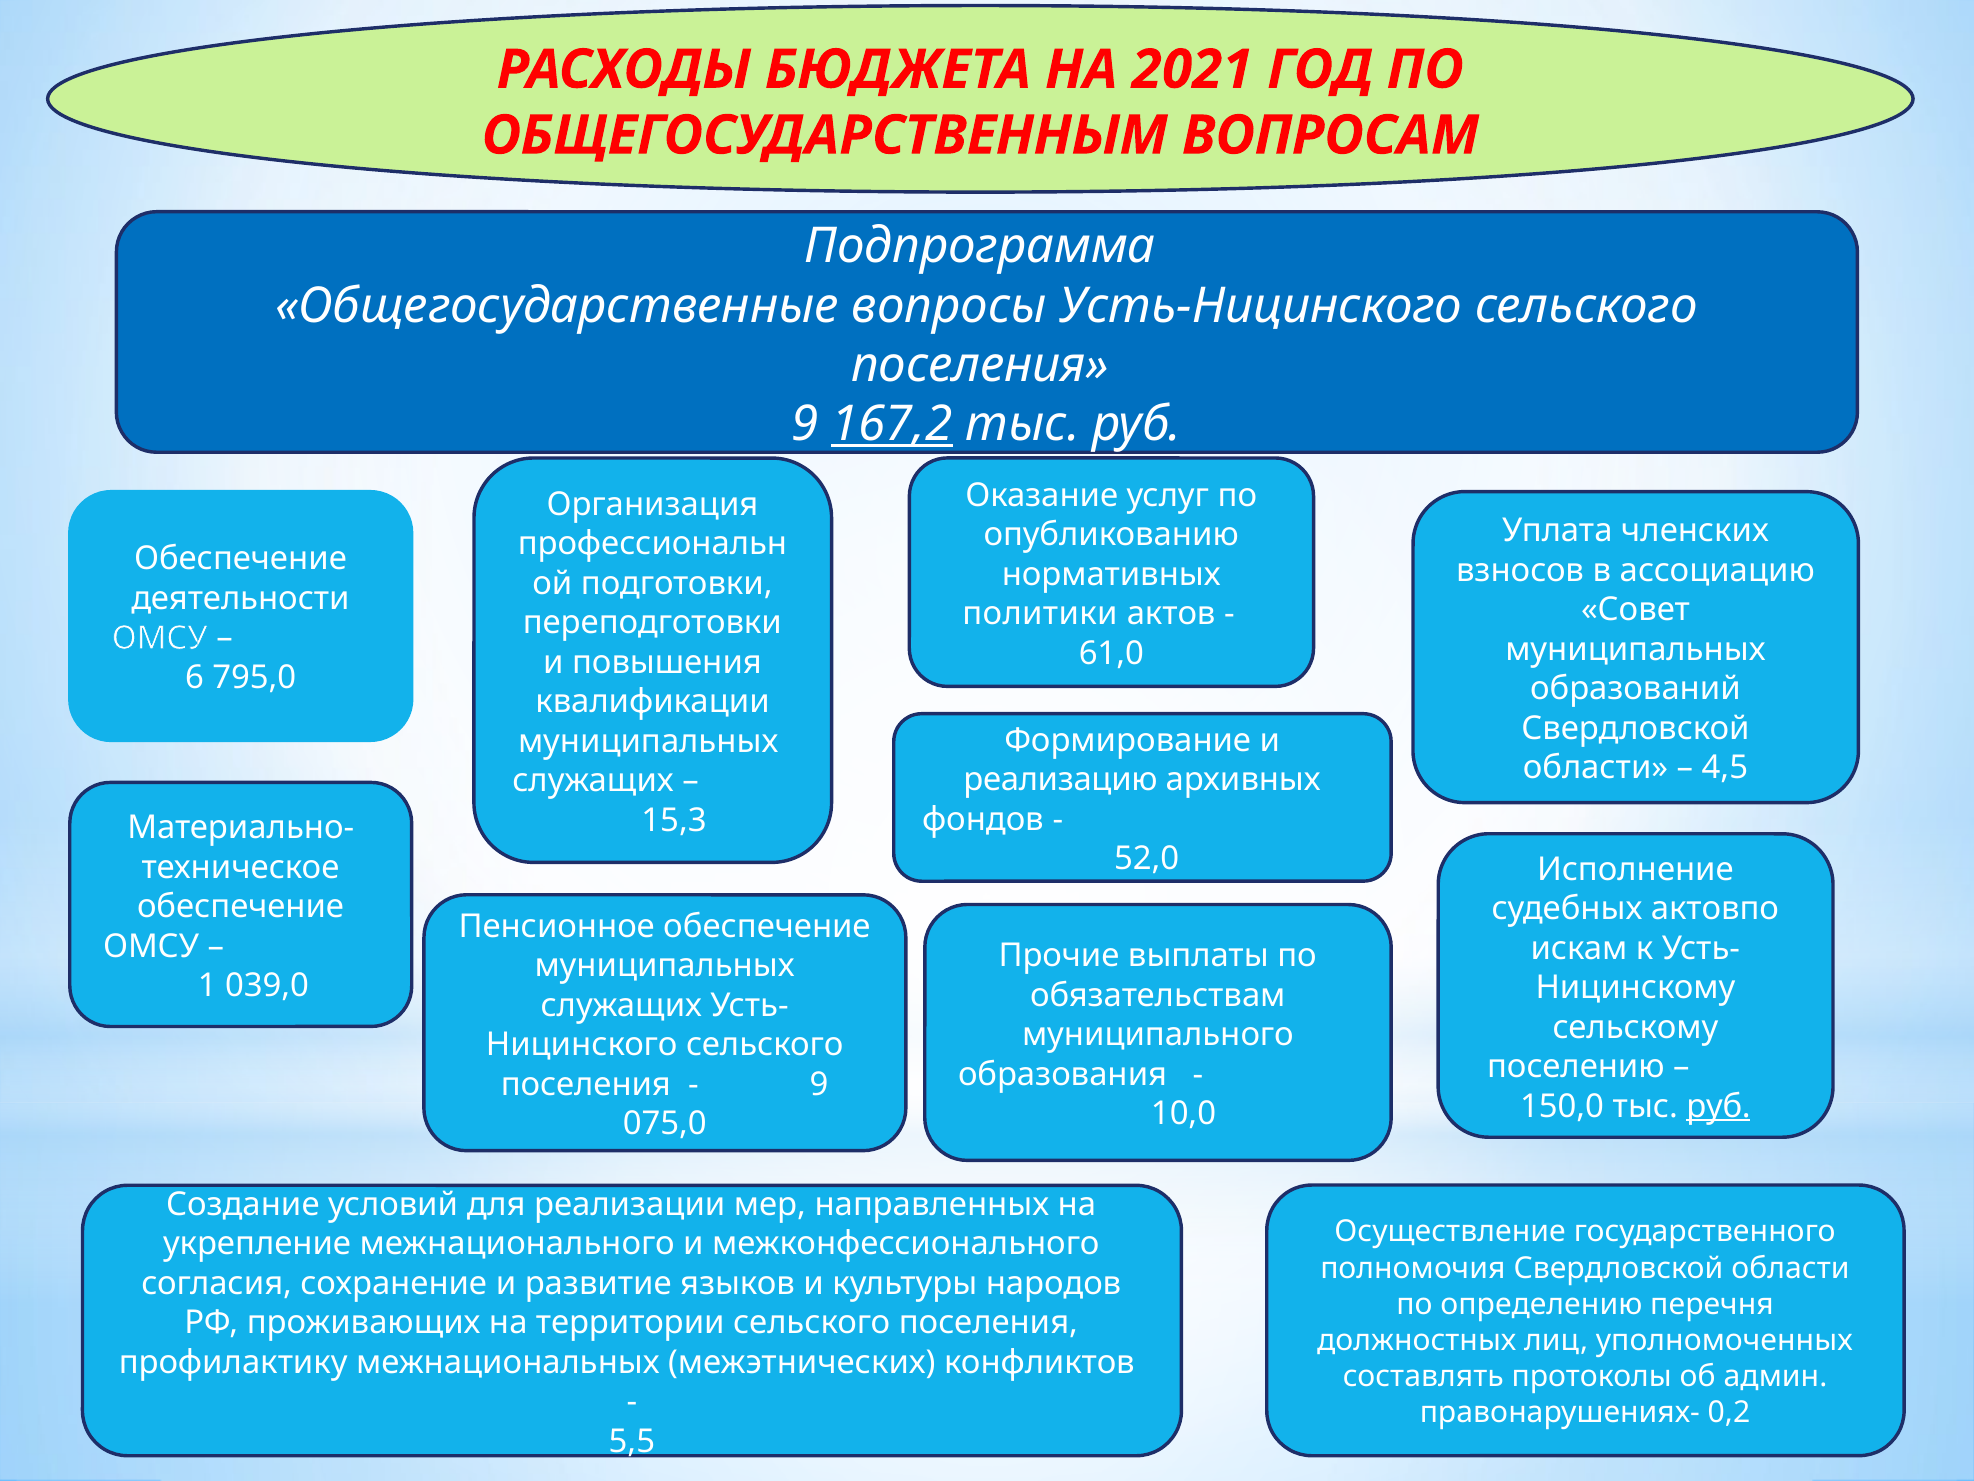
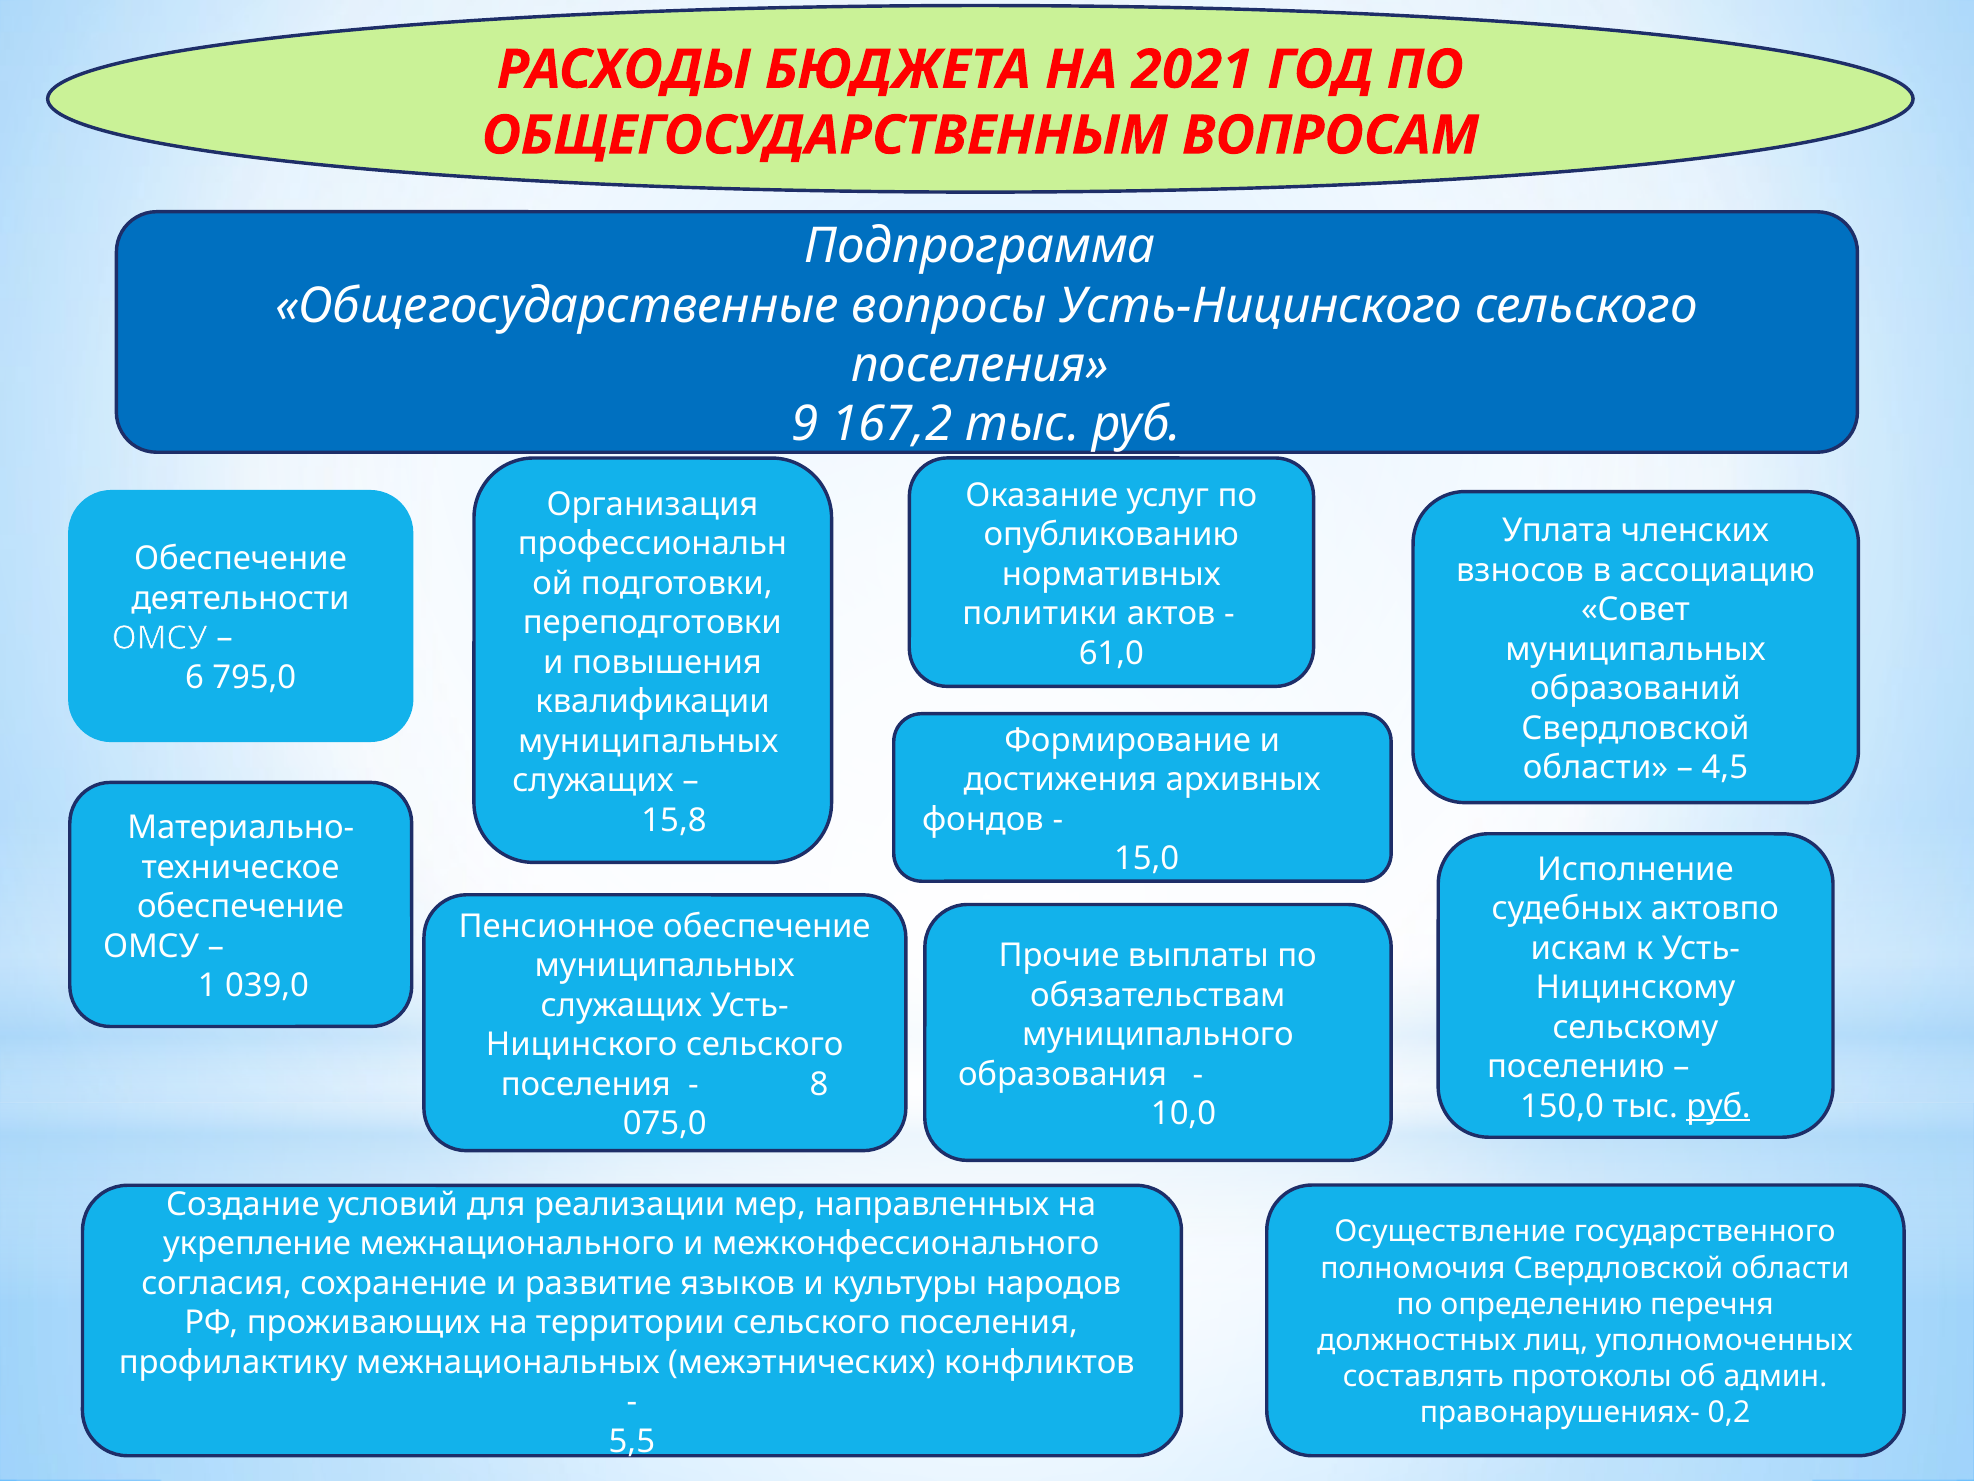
167,2 underline: present -> none (892, 424)
реализацию: реализацию -> достижения (1060, 780)
15,3: 15,3 -> 15,8 (674, 820)
52,0: 52,0 -> 15,0 (1147, 859)
9: 9 -> 8 (819, 1084)
